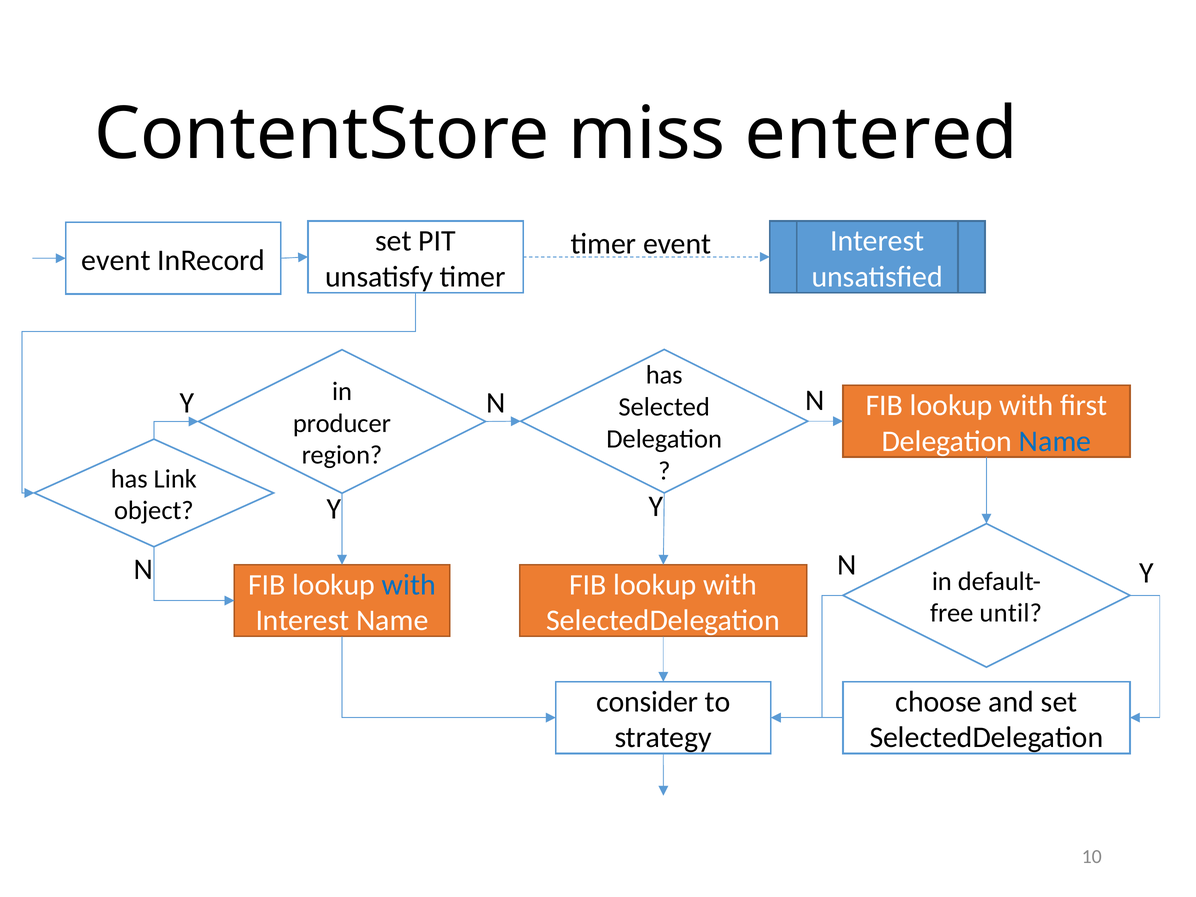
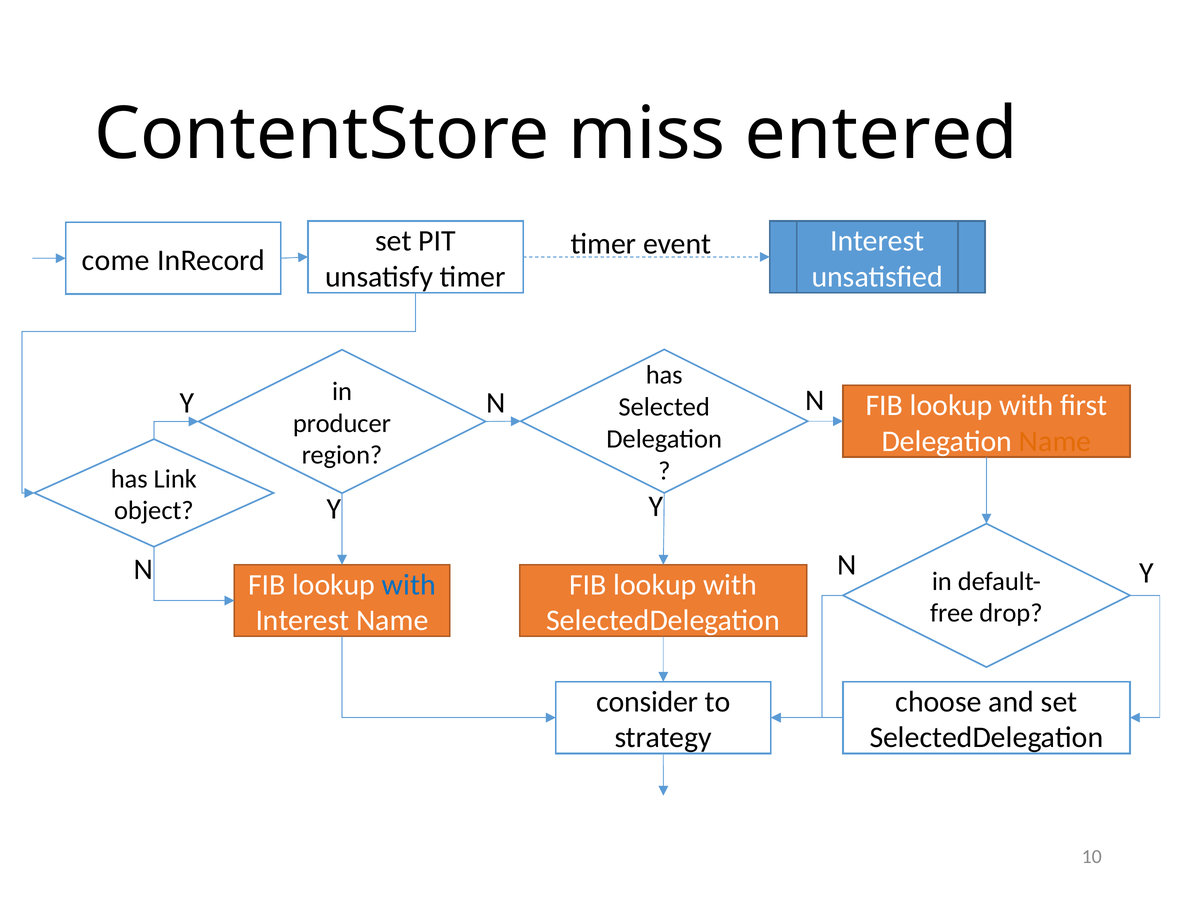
event: event -> come (116, 260)
Name colour: blue -> orange (1055, 441)
until: until -> drop (1011, 613)
